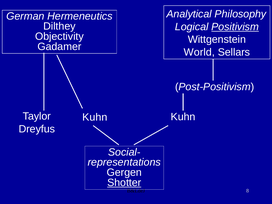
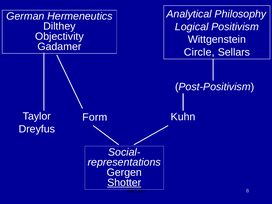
Positivism underline: present -> none (235, 27)
World: World -> Circle (199, 52)
Kuhn: Kuhn -> Form (95, 117)
